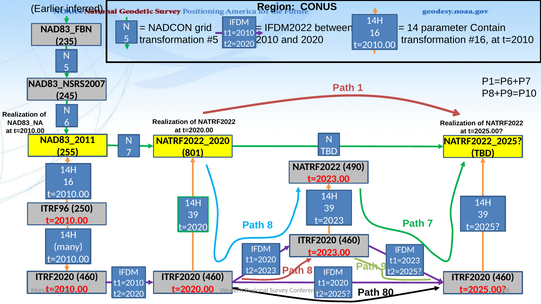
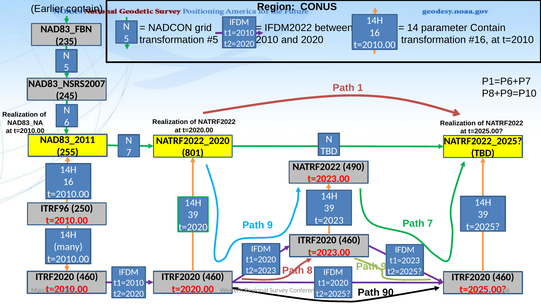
Earlier inferred: inferred -> contain (84, 9)
8: 8 -> 9 (270, 225)
80: 80 -> 90 (388, 293)
